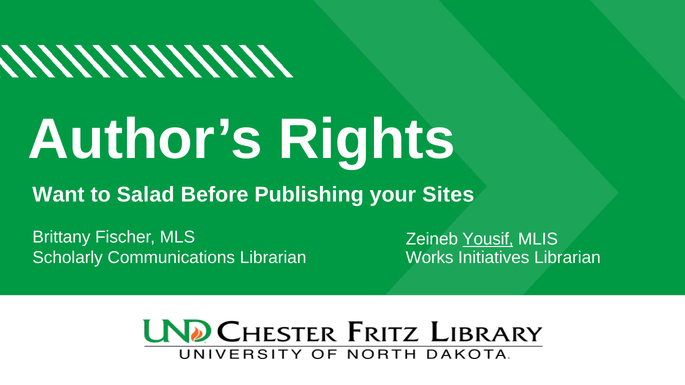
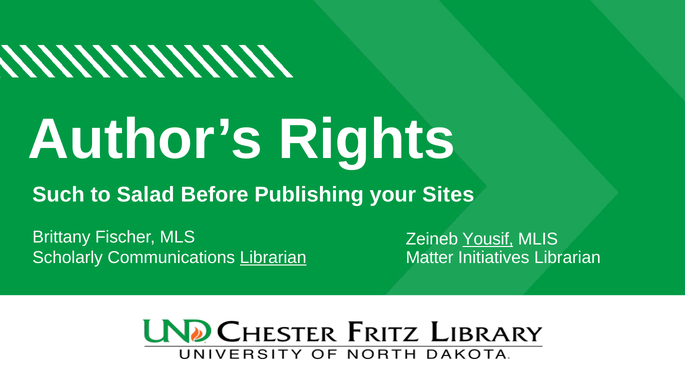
Want: Want -> Such (58, 195)
Librarian underline: none -> present (273, 258)
Works: Works -> Matter (430, 258)
